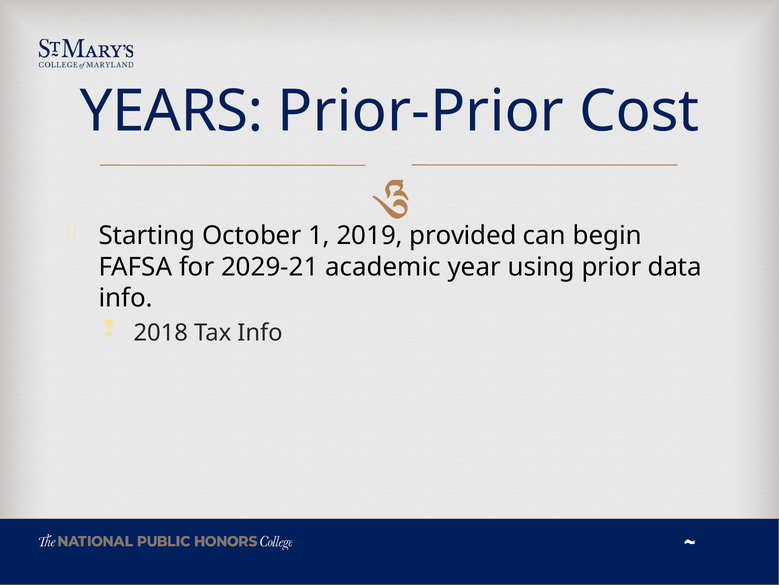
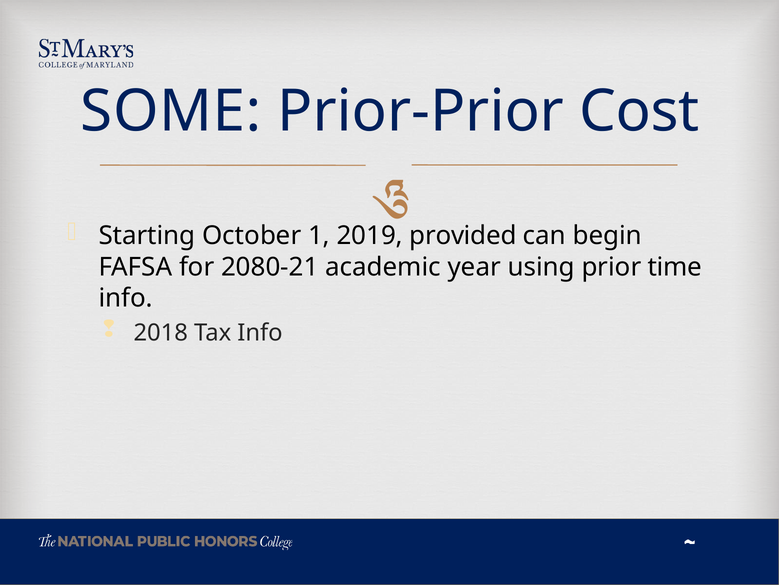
YEARS: YEARS -> SOME (171, 111)
2029-21: 2029-21 -> 2080-21 (270, 267)
data: data -> time (675, 267)
